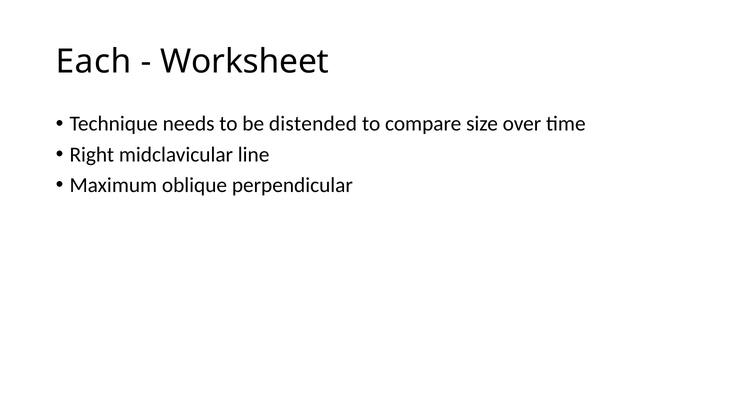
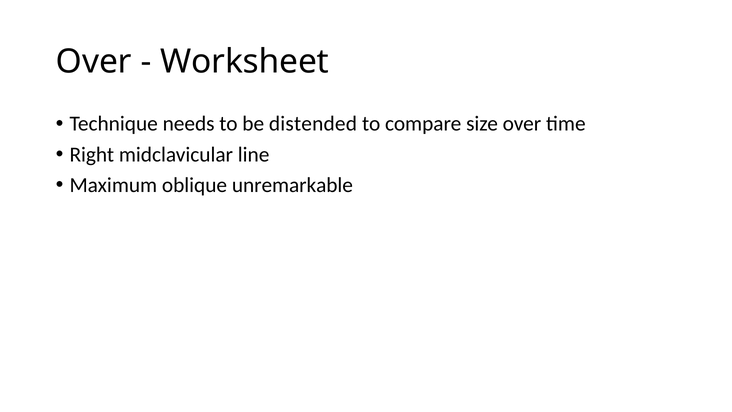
Each: Each -> Over (94, 61)
perpendicular: perpendicular -> unremarkable (292, 185)
